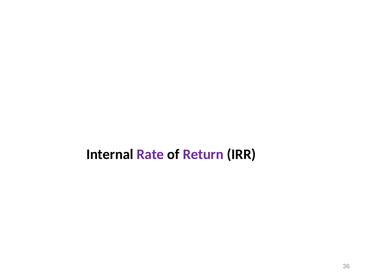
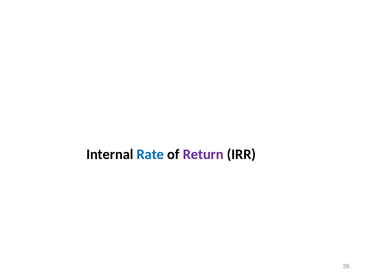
Rate colour: purple -> blue (150, 154)
